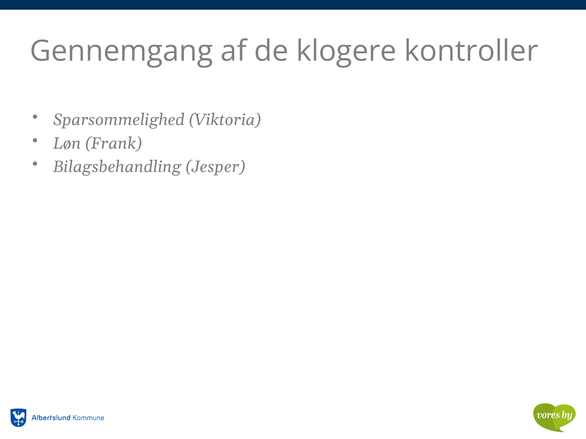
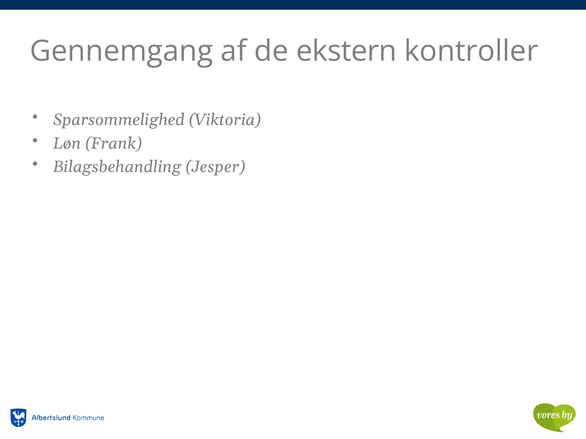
klogere: klogere -> ekstern (347, 51)
